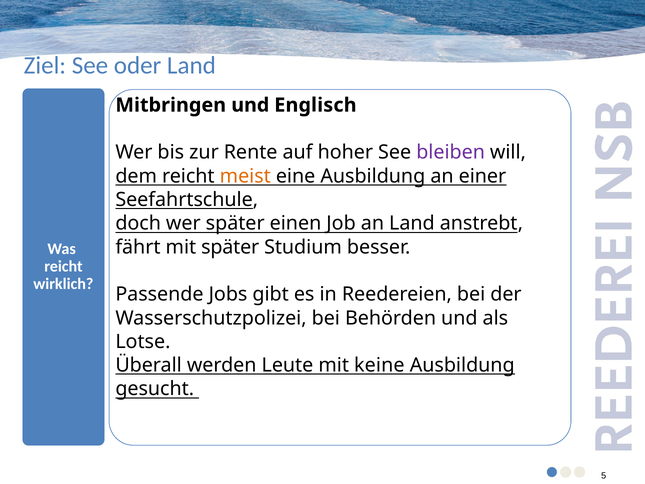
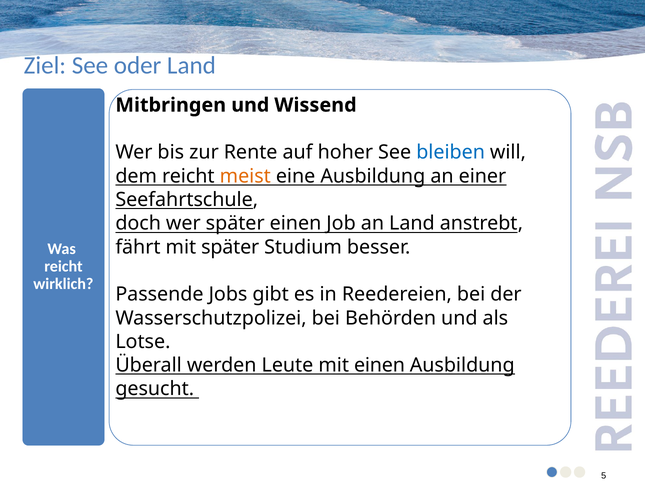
Englisch: Englisch -> Wissend (315, 105)
bleiben colour: purple -> blue (451, 152)
mit keine: keine -> einen (380, 365)
